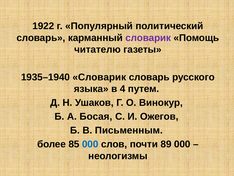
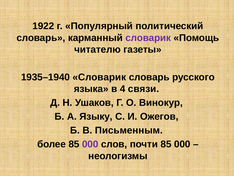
путем: путем -> связи (144, 89)
Босая: Босая -> Языку (96, 116)
000 colour: blue -> purple (90, 144)
почти 89: 89 -> 85 (166, 144)
